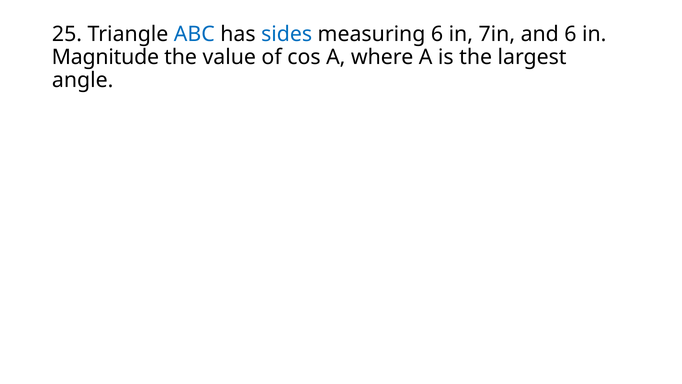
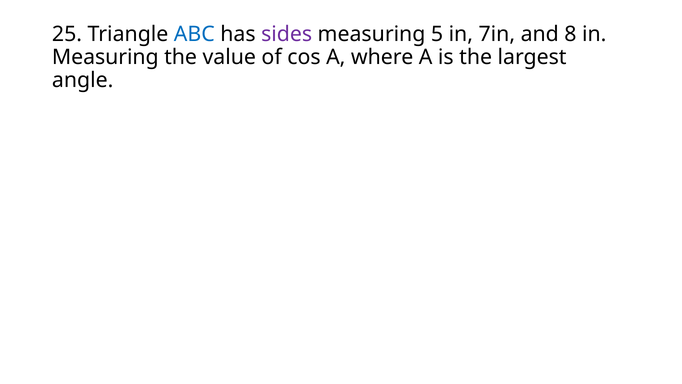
sides colour: blue -> purple (287, 34)
measuring 6: 6 -> 5 (437, 34)
and 6: 6 -> 8 (570, 34)
Magnitude: Magnitude -> Measuring (105, 57)
